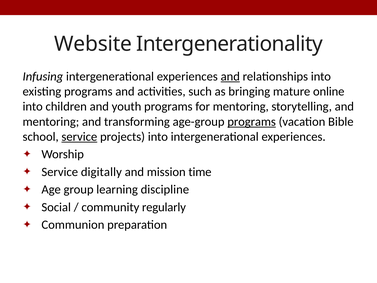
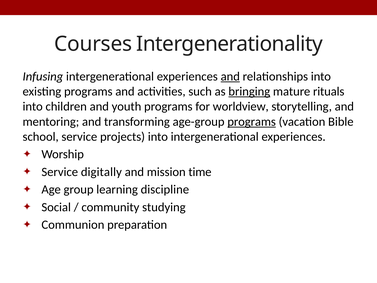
Website: Website -> Courses (93, 44)
bringing underline: none -> present (249, 91)
online: online -> rituals (329, 91)
for mentoring: mentoring -> worldview (241, 106)
service underline: present -> none (79, 137)
regularly: regularly -> studying (164, 207)
